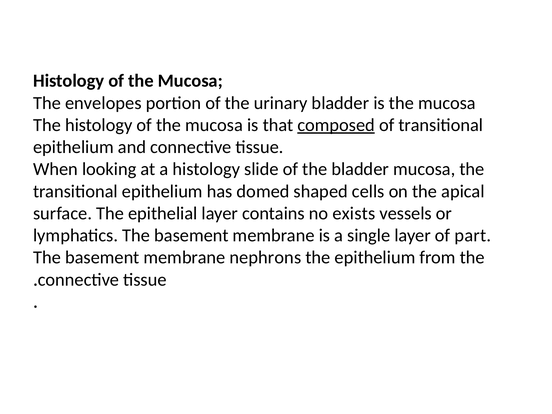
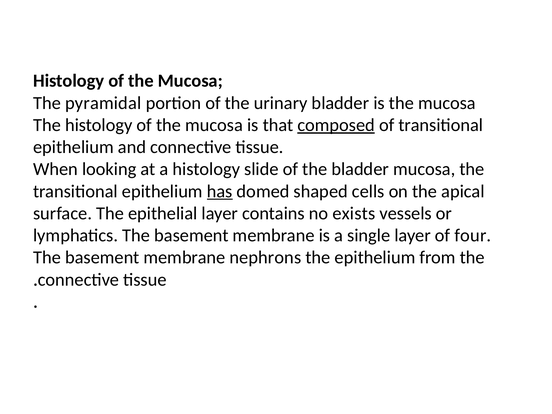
envelopes: envelopes -> pyramidal (103, 103)
has underline: none -> present (220, 191)
part: part -> four (473, 235)
